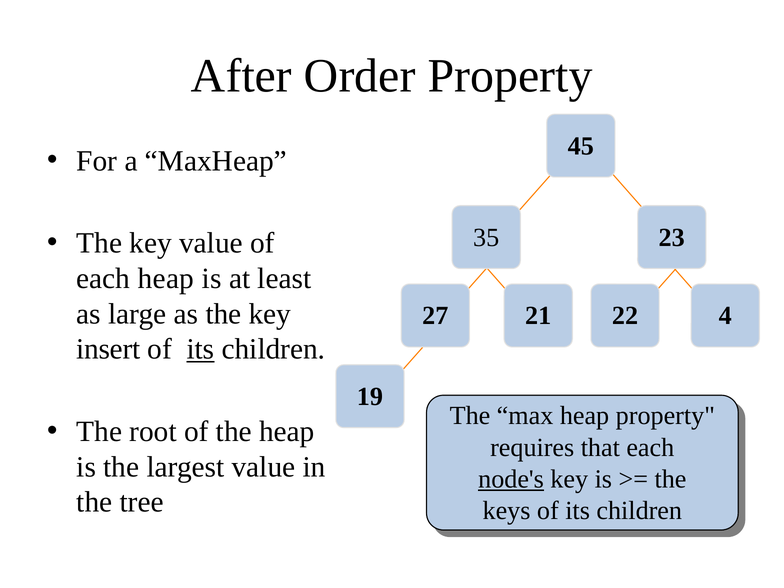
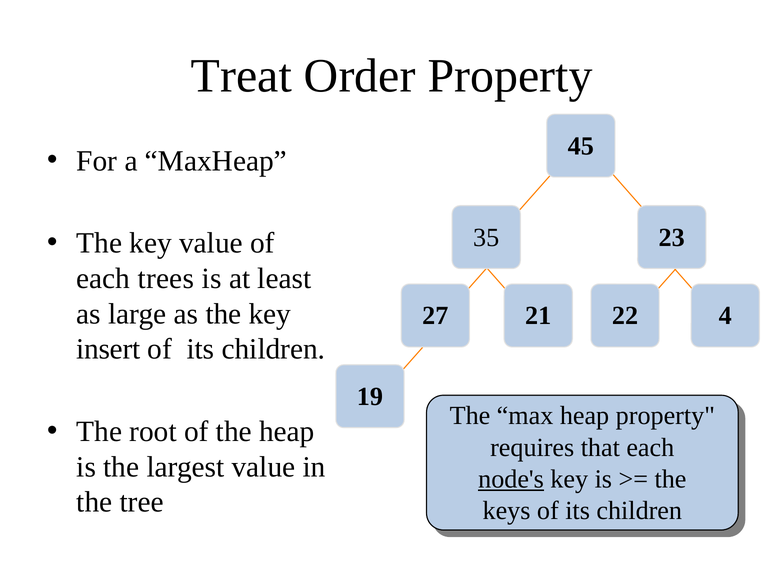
After: After -> Treat (241, 76)
each heap: heap -> trees (166, 279)
its underline: present -> none (200, 349)
